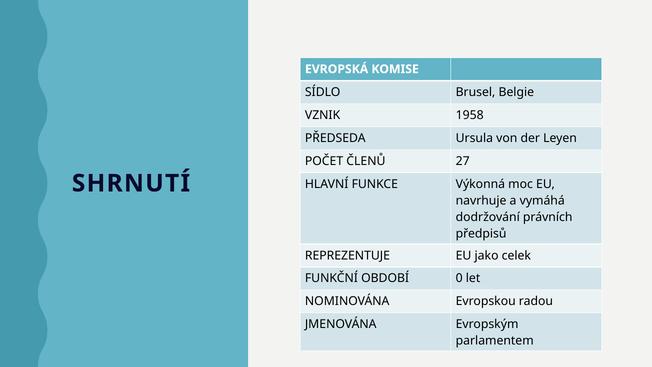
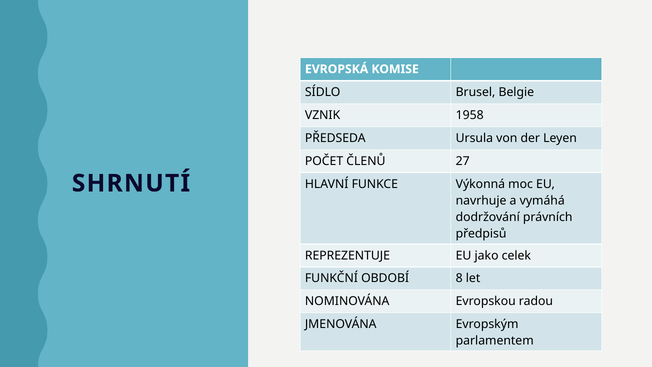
0: 0 -> 8 (459, 278)
